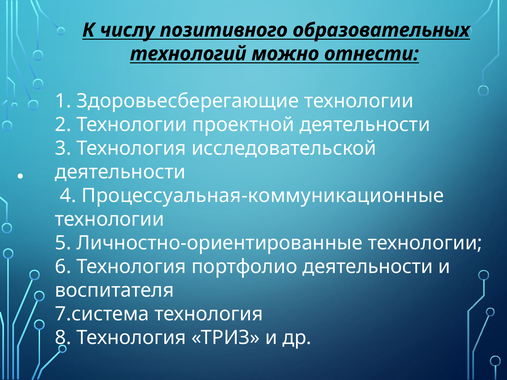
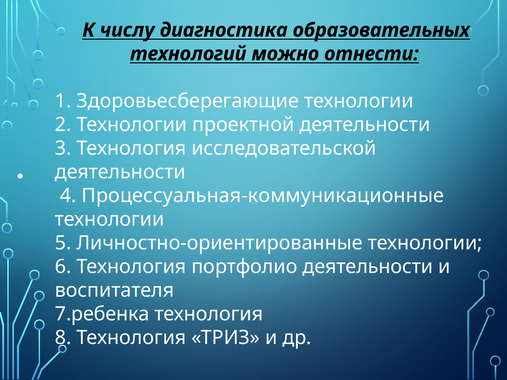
позитивного: позитивного -> диагностика (224, 30)
7.система: 7.система -> 7.ребенка (102, 314)
